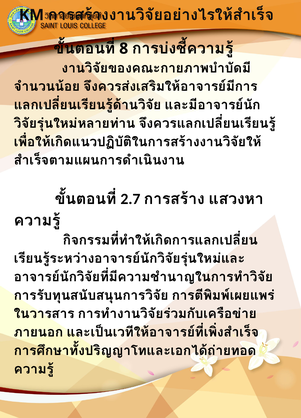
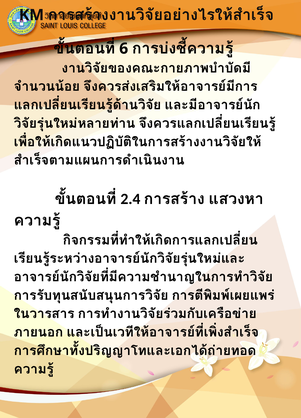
8: 8 -> 6 (124, 49)
2.7: 2.7 -> 2.4 (130, 199)
